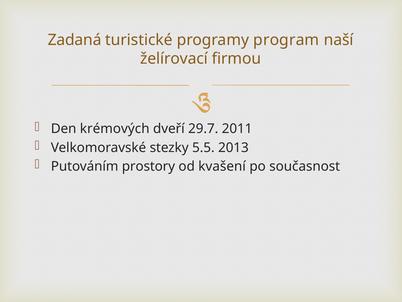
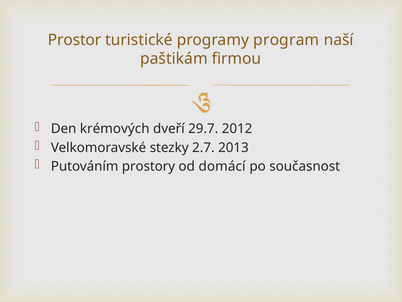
Zadaná: Zadaná -> Prostor (75, 40)
želírovací: želírovací -> paštikám (174, 59)
2011: 2011 -> 2012 (237, 129)
5.5: 5.5 -> 2.7 (203, 147)
kvašení: kvašení -> domácí (222, 166)
